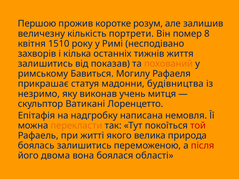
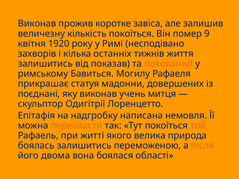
Першою: Першою -> Виконав (37, 24)
розум: розум -> завіса (148, 24)
кількість портрети: портрети -> покоїться (131, 34)
8: 8 -> 9 (207, 34)
1510: 1510 -> 1920 (59, 44)
будівництва: будівництва -> довершених (175, 84)
незримо: незримо -> поєднані (39, 94)
Ватикані: Ватикані -> Одигітрії (85, 104)
той colour: red -> orange (198, 126)
після colour: red -> orange (203, 146)
